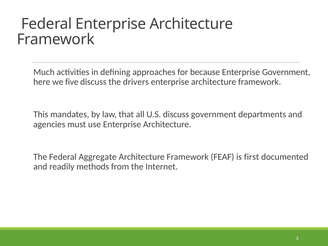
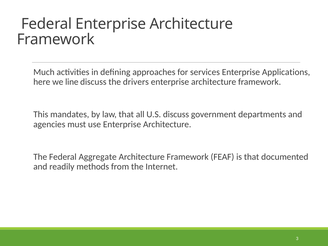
because: because -> services (205, 72)
Enterprise Government: Government -> Applications (286, 72)
five: five -> line (72, 82)
is first: first -> that (252, 157)
